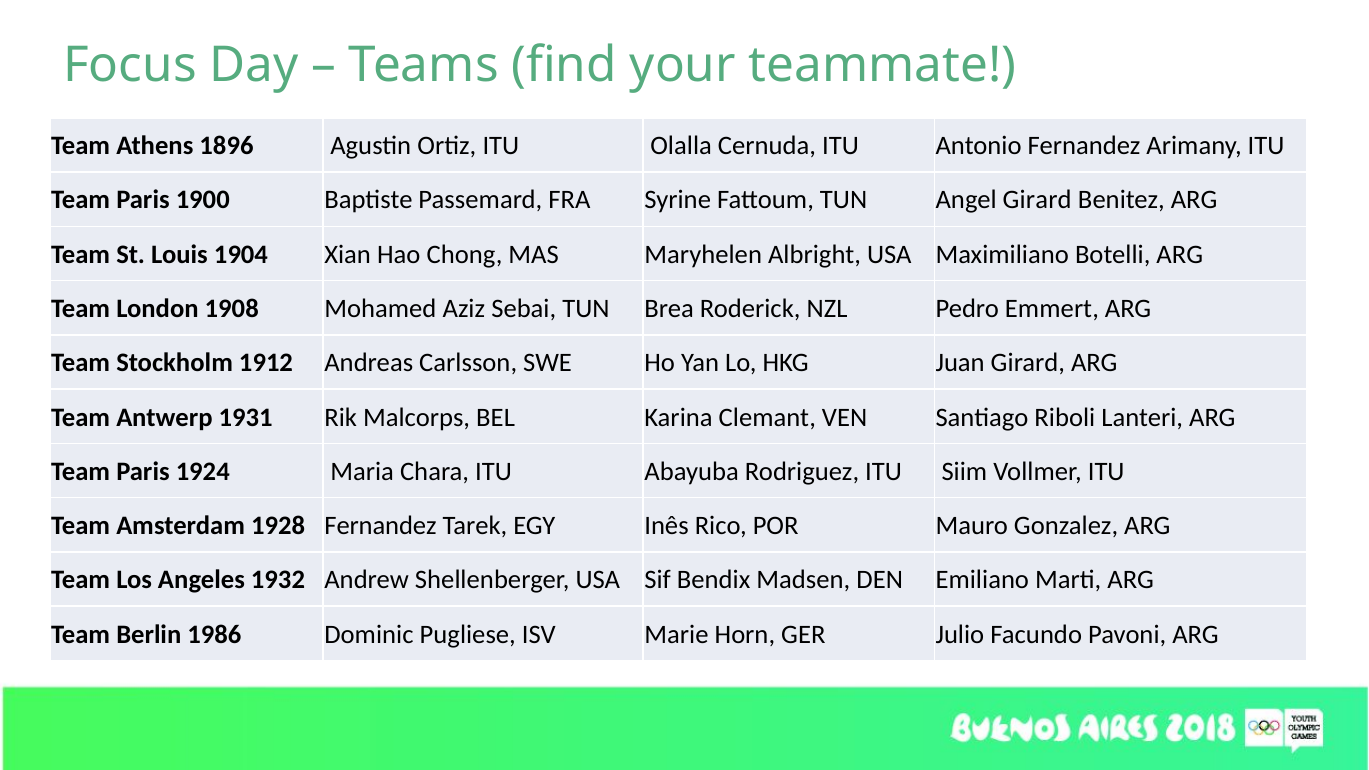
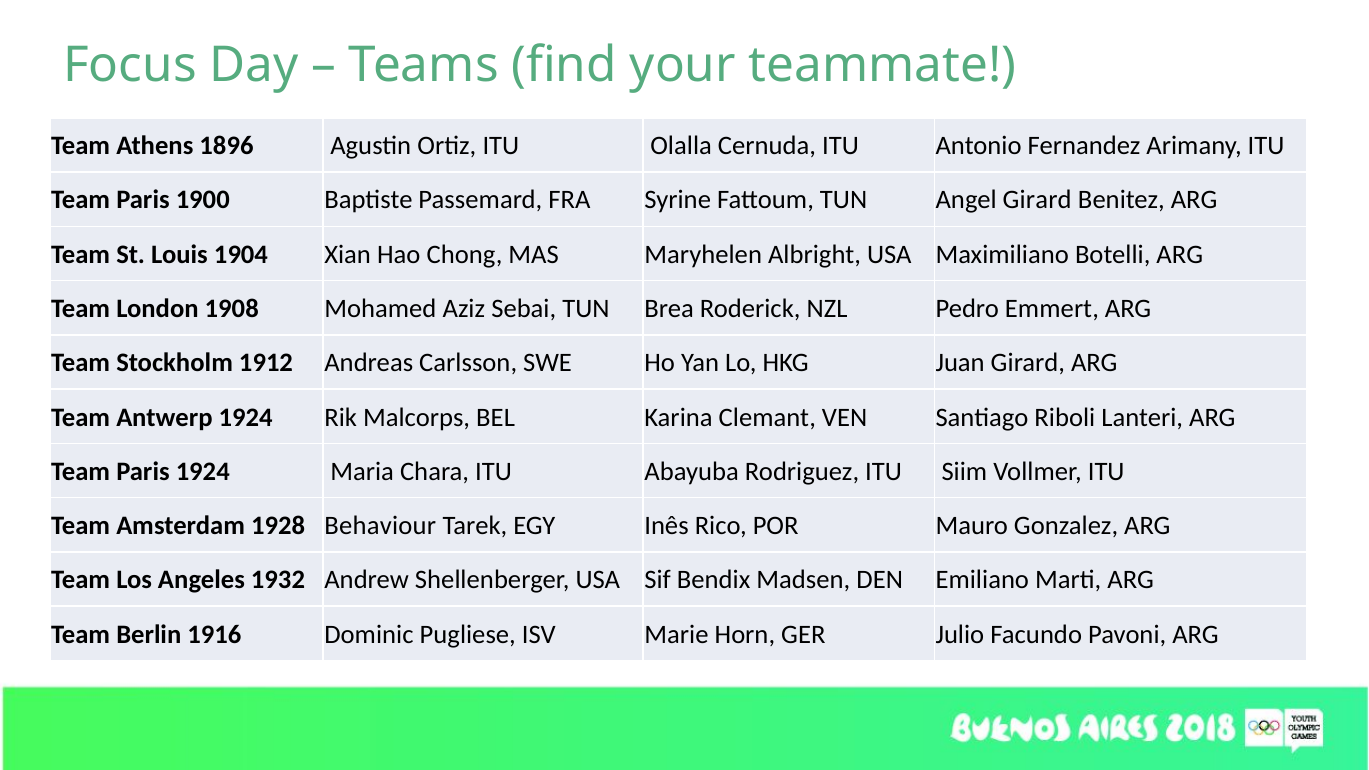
Antwerp 1931: 1931 -> 1924 (246, 417)
1928 Fernandez: Fernandez -> Behaviour (380, 526)
1986: 1986 -> 1916 (214, 634)
